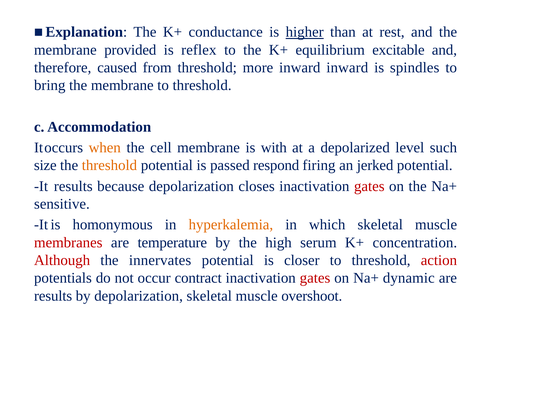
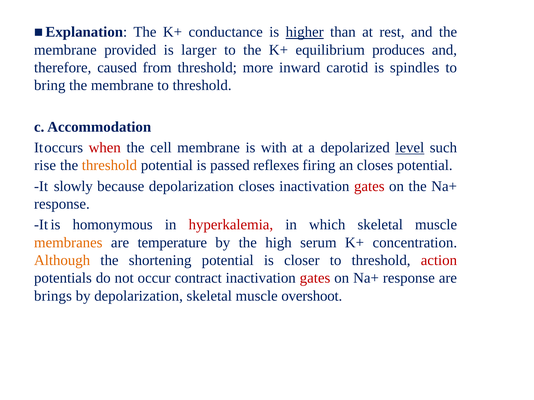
reflex: reflex -> larger (199, 50)
excitable: excitable -> produces (398, 50)
inward inward: inward -> carotid (347, 68)
when colour: orange -> red (105, 148)
level underline: none -> present (410, 148)
size: size -> rise (45, 166)
respond: respond -> reflexes (276, 166)
an jerked: jerked -> closes (375, 166)
It results: results -> slowly (73, 186)
sensitive: sensitive -> response (62, 204)
hyperkalemia colour: orange -> red (231, 225)
membranes colour: red -> orange (68, 243)
Although colour: red -> orange (62, 261)
innervates: innervates -> shortening (160, 261)
on Na+ dynamic: dynamic -> response (409, 278)
results: results -> brings (53, 296)
